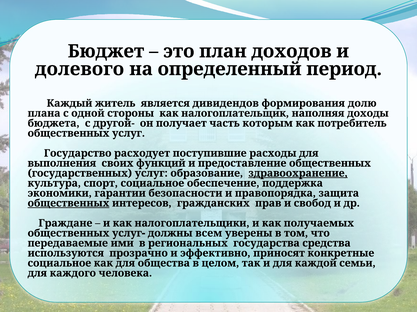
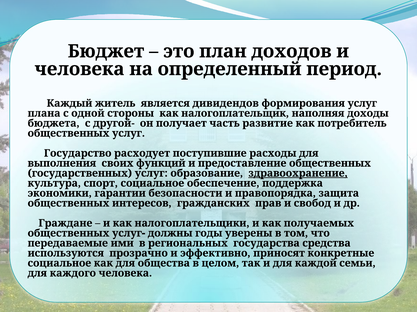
долевого: долевого -> человека (80, 69)
формирования долю: долю -> услуг (362, 103)
которым: которым -> развитие (268, 124)
общественных underline: present -> none (69, 204)
всем: всем -> годы (209, 234)
